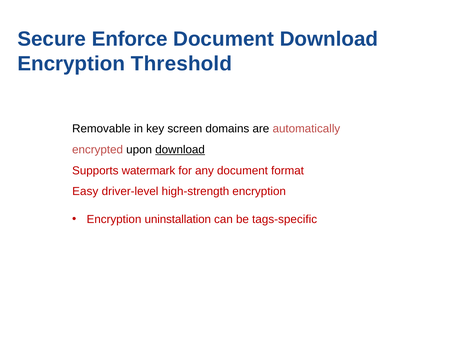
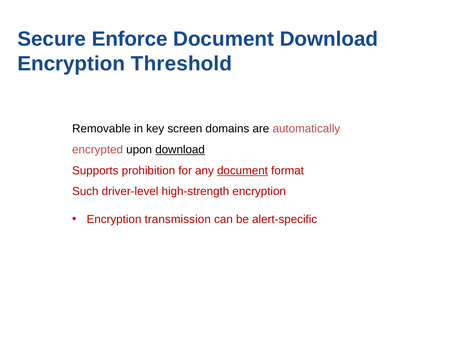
watermark: watermark -> prohibition (148, 171)
document underline: none -> present (243, 171)
Easy: Easy -> Such (85, 191)
uninstallation: uninstallation -> transmission (178, 219)
tags-specific: tags-specific -> alert-specific (285, 219)
